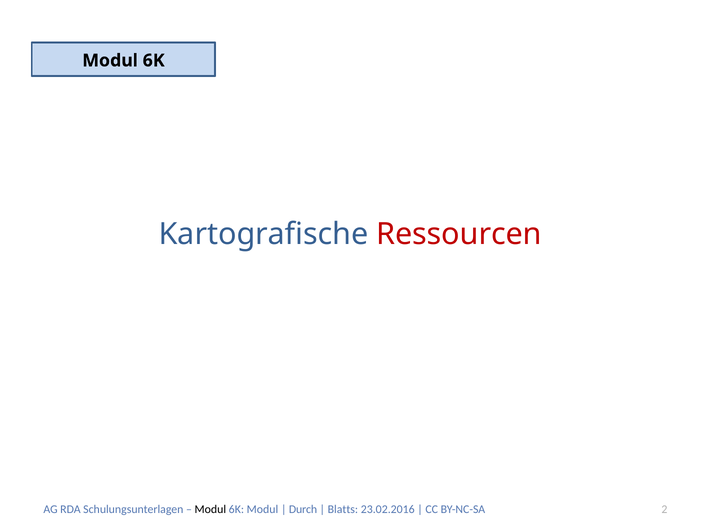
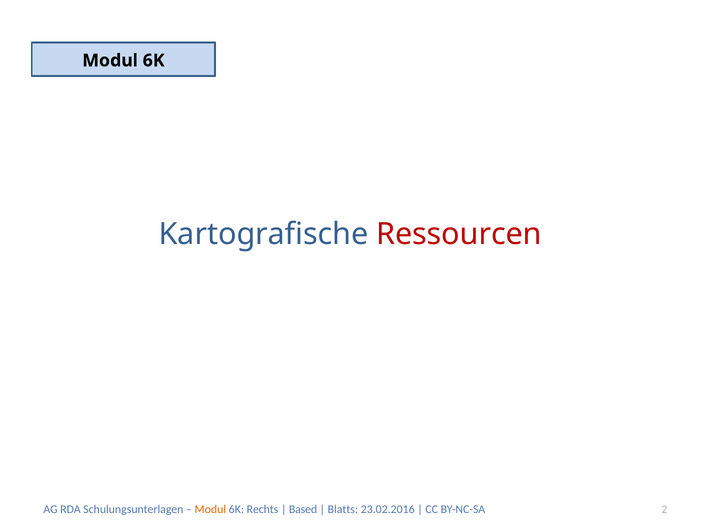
Modul colour: black -> orange (210, 510)
6K Modul: Modul -> Rechts (263, 510)
Durch: Durch -> Based (303, 510)
